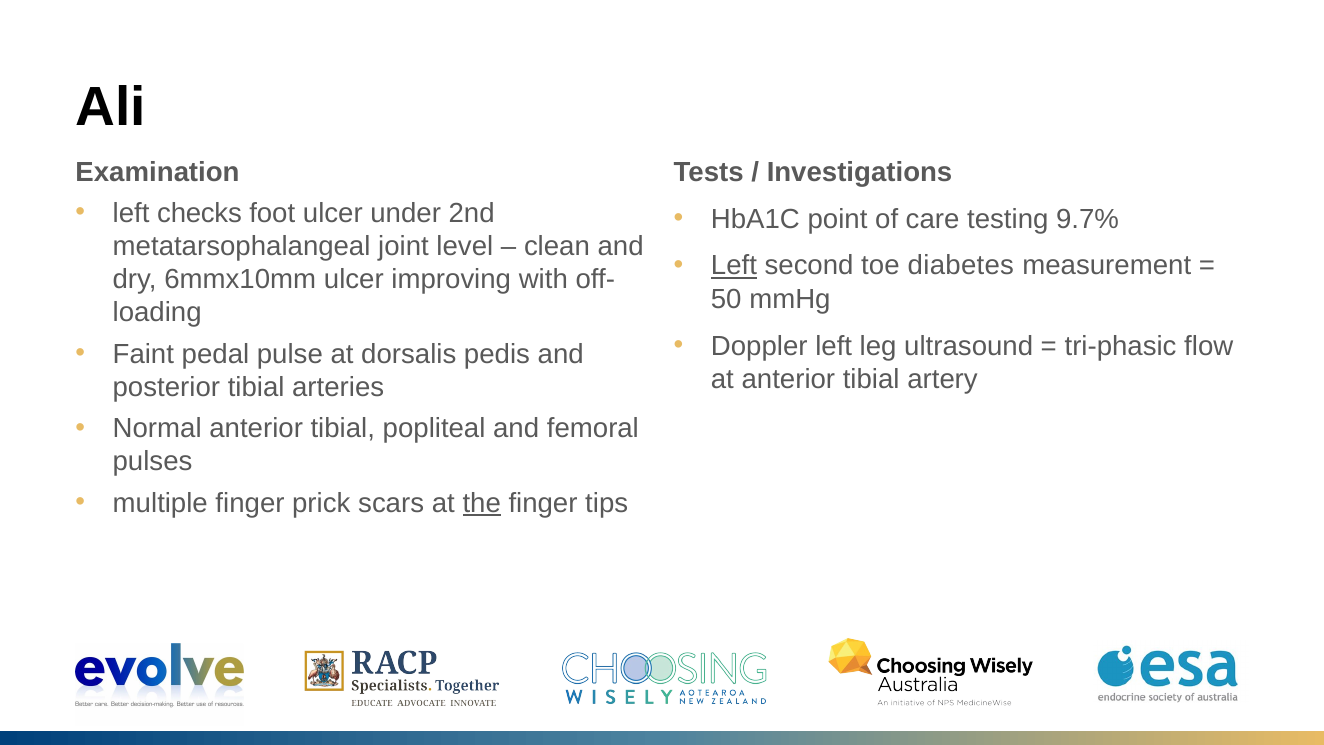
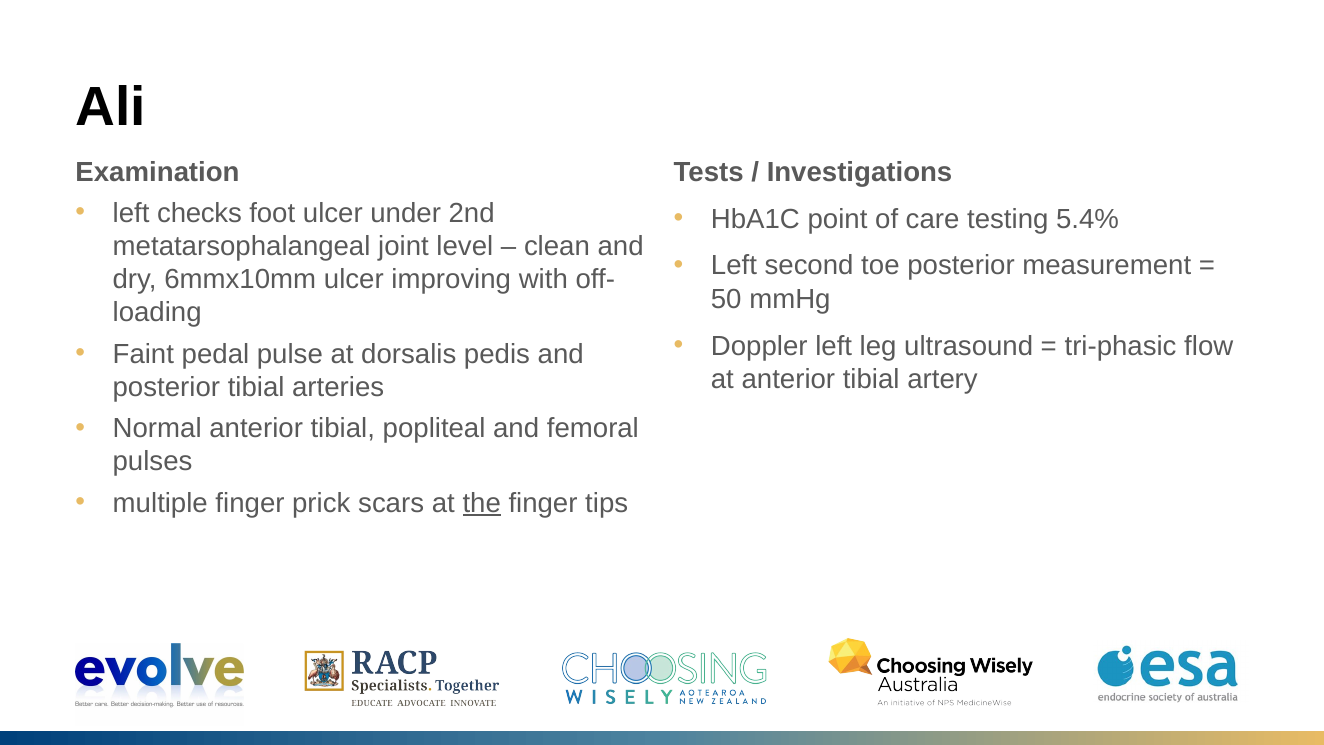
9.7%: 9.7% -> 5.4% (1088, 219)
Left underline: present -> none (734, 266)
toe diabetes: diabetes -> posterior (961, 266)
